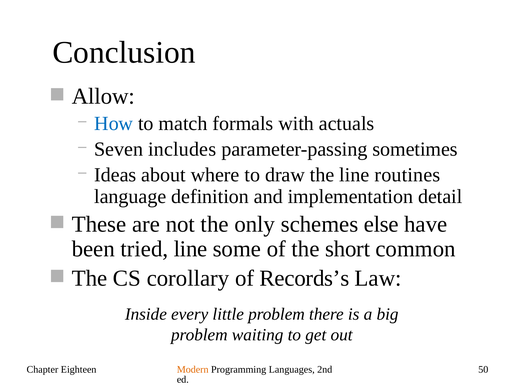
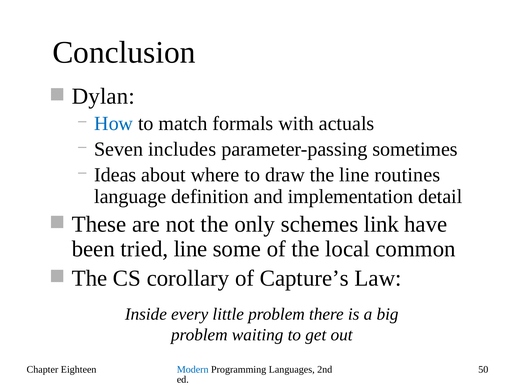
Allow: Allow -> Dylan (103, 96)
else: else -> link (381, 224)
short: short -> local (347, 249)
Records’s: Records’s -> Capture’s (304, 278)
Modern colour: orange -> blue (193, 370)
